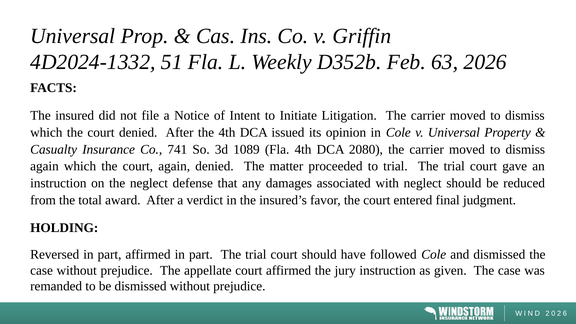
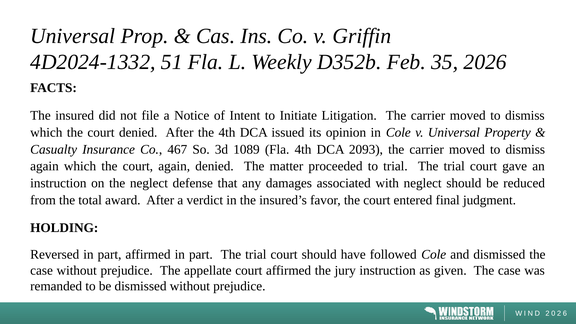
63: 63 -> 35 (445, 62)
741: 741 -> 467 (177, 149)
2080: 2080 -> 2093 (366, 149)
